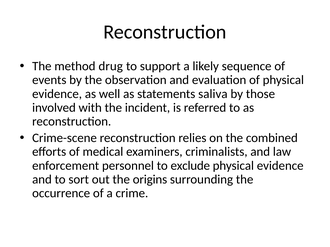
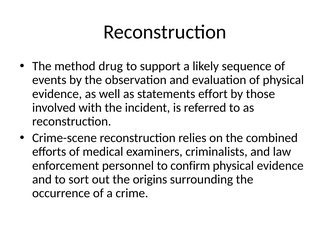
saliva: saliva -> effort (213, 94)
exclude: exclude -> confirm (190, 166)
